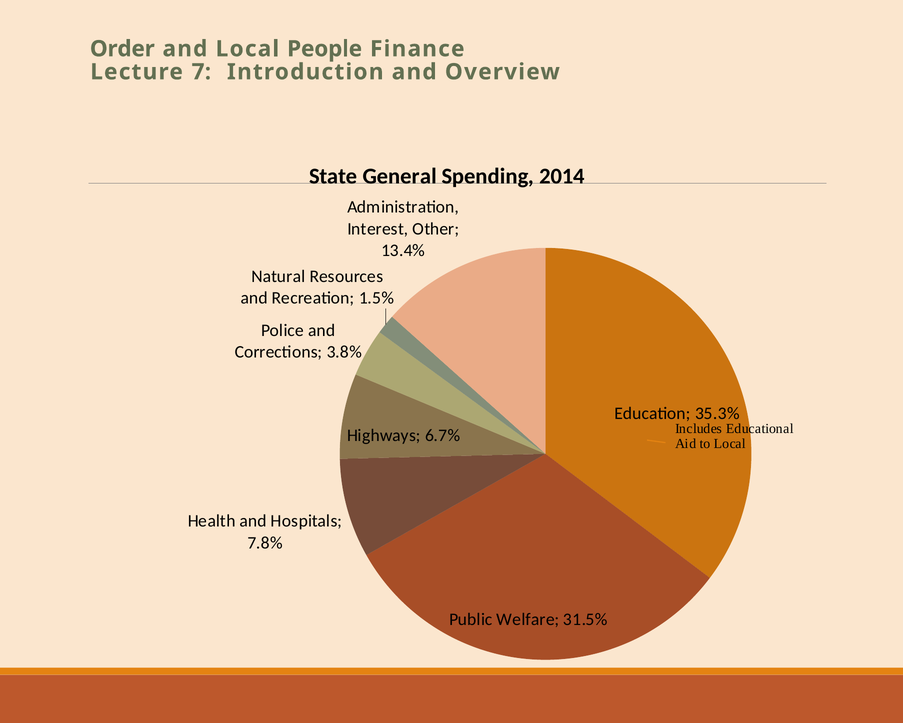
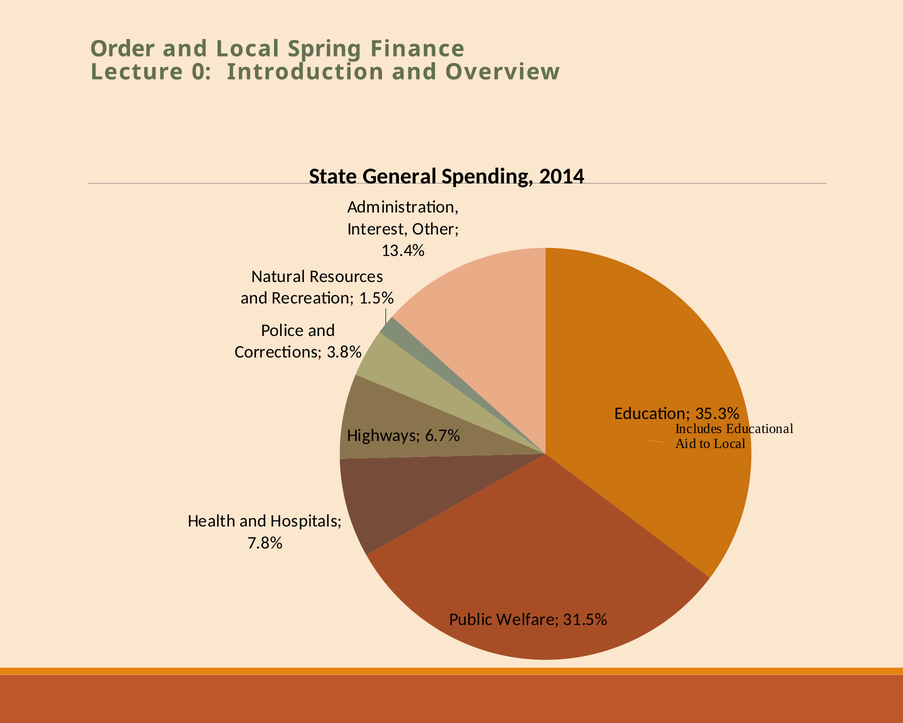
People: People -> Spring (324, 49)
7: 7 -> 0 (201, 72)
